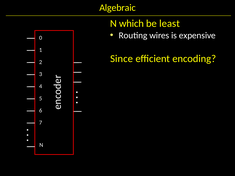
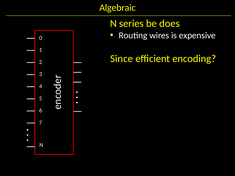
which: which -> series (131, 24)
least: least -> does (170, 24)
